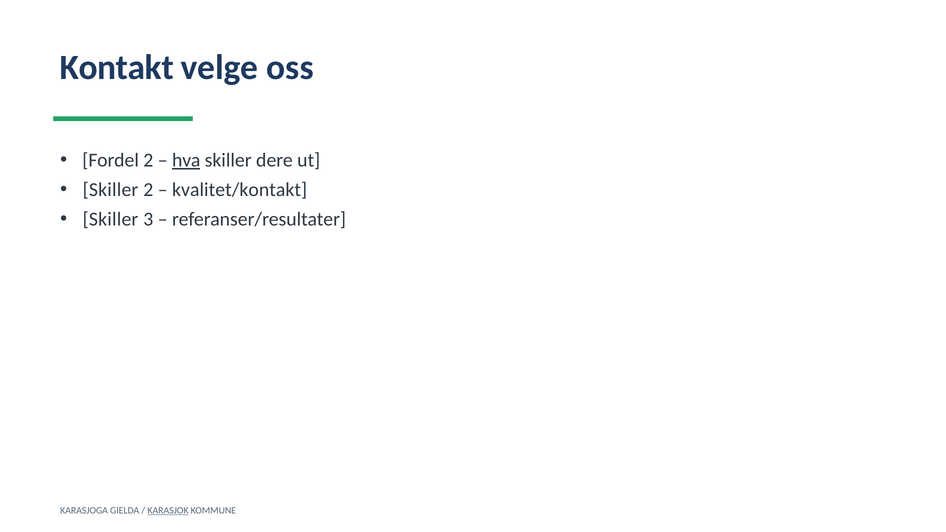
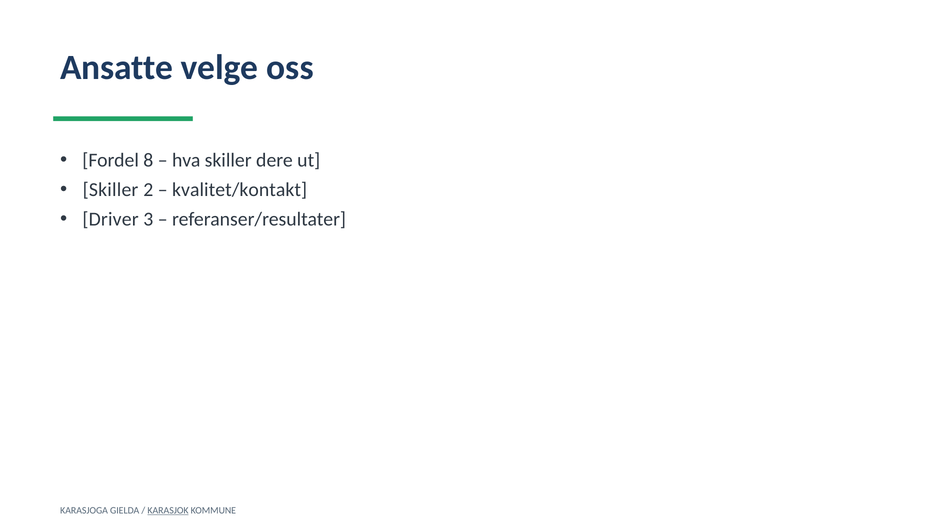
Kontakt: Kontakt -> Ansatte (117, 68)
Fordel 2: 2 -> 8 (148, 160)
hva underline: present -> none (186, 160)
Skiller: Skiller -> Driver (111, 219)
